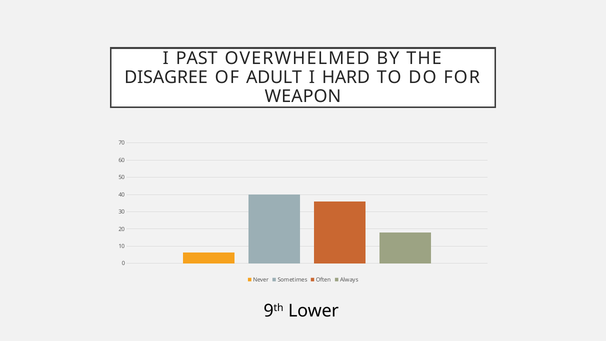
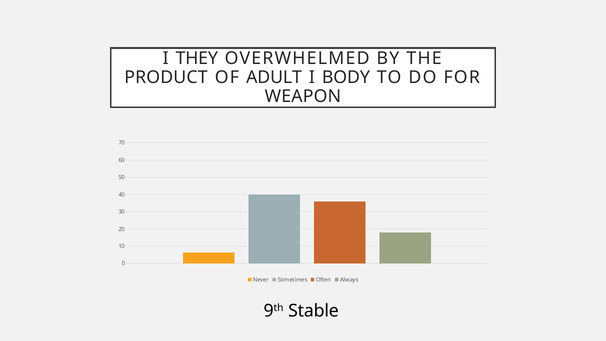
PAST: PAST -> THEY (197, 58)
DISAGREE: DISAGREE -> PRODUCT (166, 77)
HARD: HARD -> BODY (346, 77)
Lower: Lower -> Stable (313, 311)
